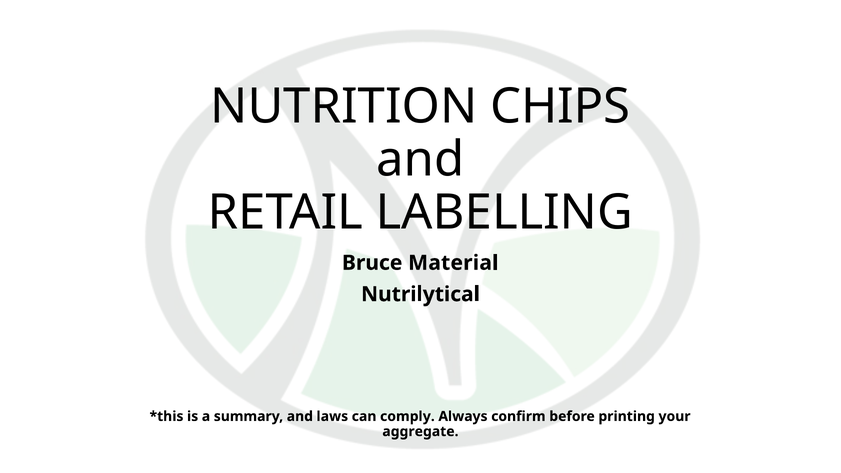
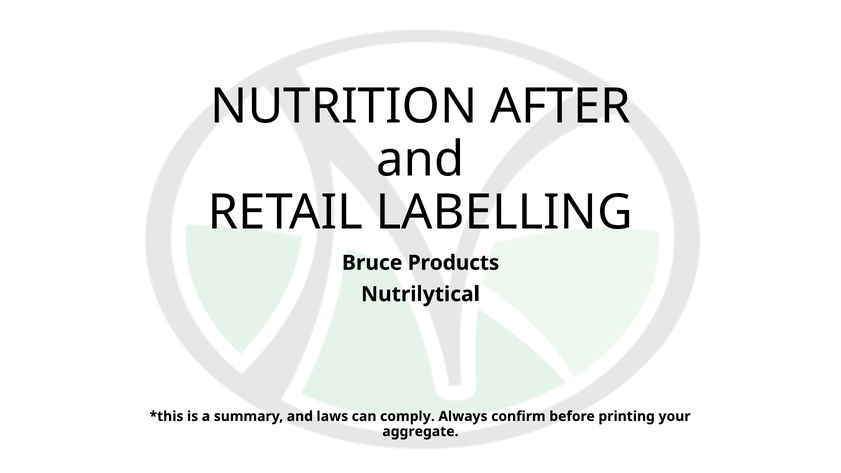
CHIPS: CHIPS -> AFTER (560, 107)
Material: Material -> Products (454, 263)
